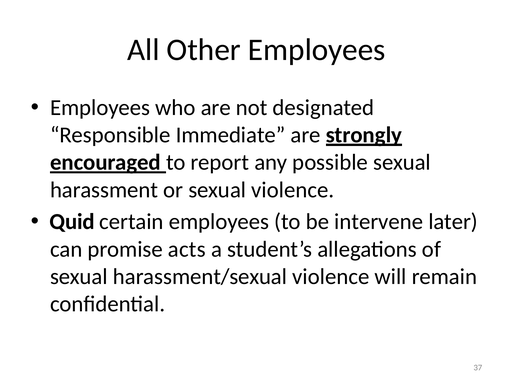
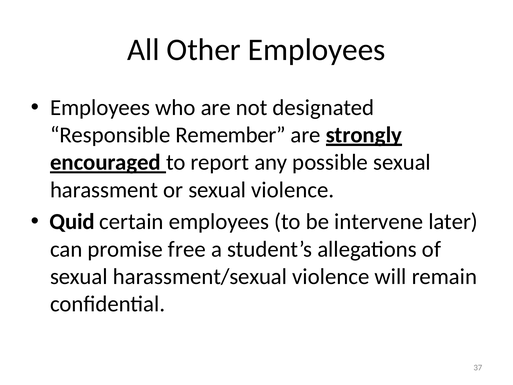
Immediate: Immediate -> Remember (231, 135)
acts: acts -> free (187, 249)
